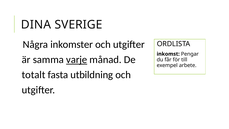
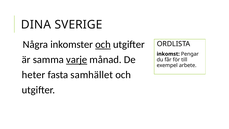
och underline: none -> present (103, 44)
totalt: totalt -> heter (34, 75)
utbildning: utbildning -> samhället (92, 75)
